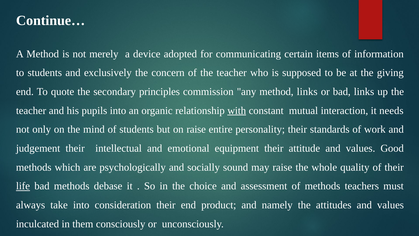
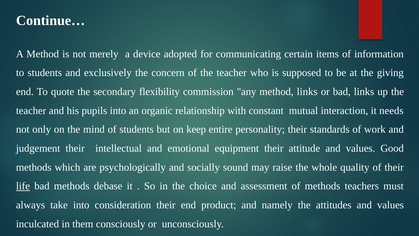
principles: principles -> flexibility (159, 92)
with underline: present -> none (237, 110)
on raise: raise -> keep (196, 129)
